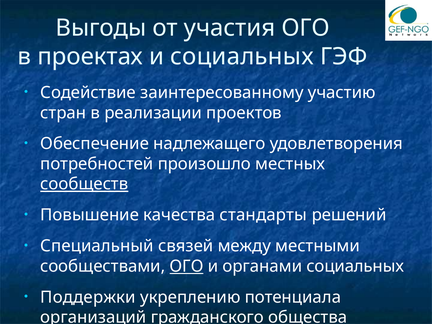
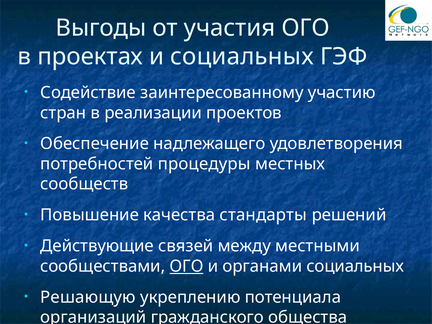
произошло: произошло -> процедуры (204, 164)
сообществ underline: present -> none (84, 184)
Специальный: Специальный -> Действующие (97, 246)
Поддержки: Поддержки -> Решающую (88, 297)
